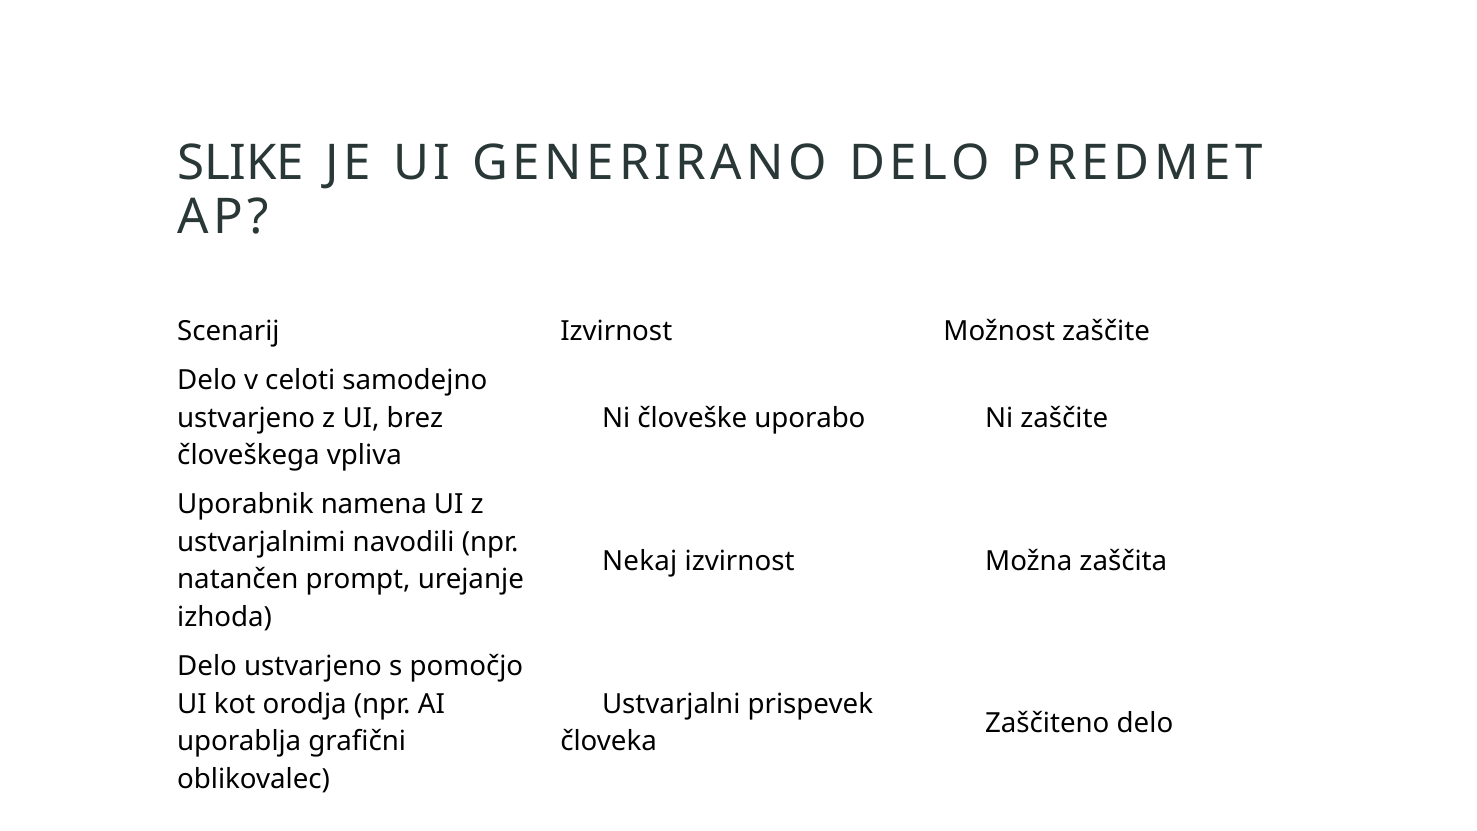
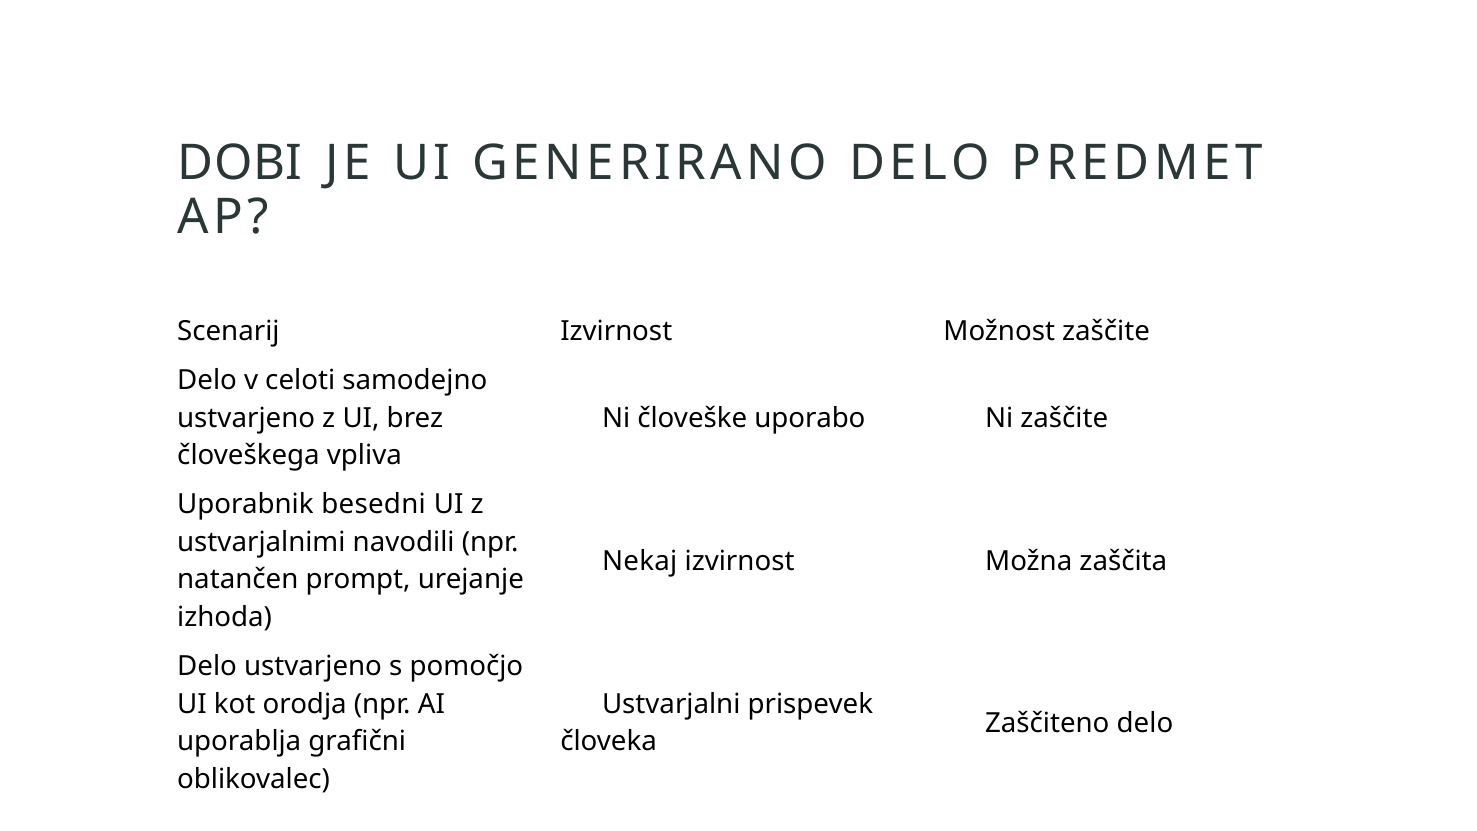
SLIKE: SLIKE -> DOBI (240, 164)
namena: namena -> besedni (374, 504)
